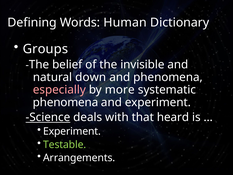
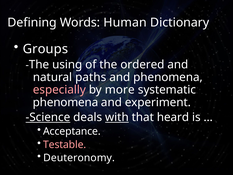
belief: belief -> using (67, 64)
invisible: invisible -> ordered (142, 64)
down: down -> paths (91, 77)
with underline: none -> present (117, 117)
Experiment: Experiment -> Acceptance (72, 131)
Testable colour: light green -> pink (65, 144)
Arrangements: Arrangements -> Deuteronomy (79, 158)
